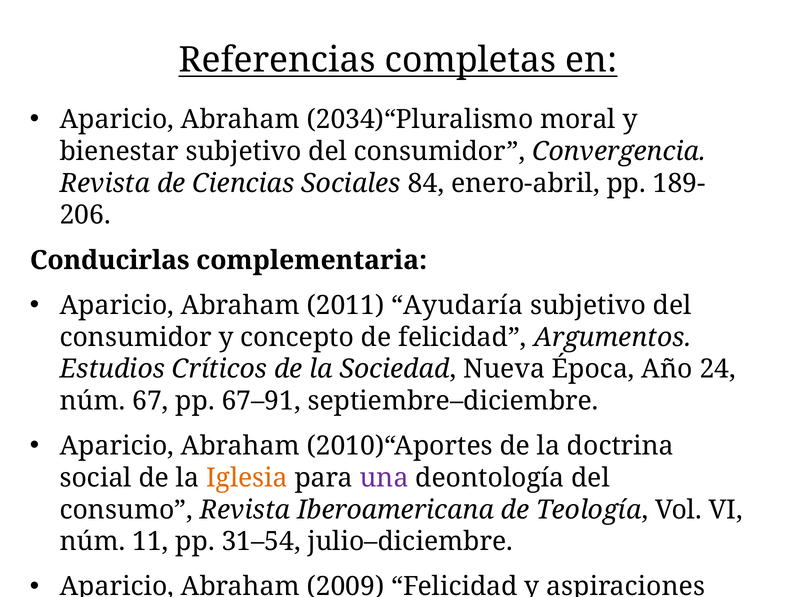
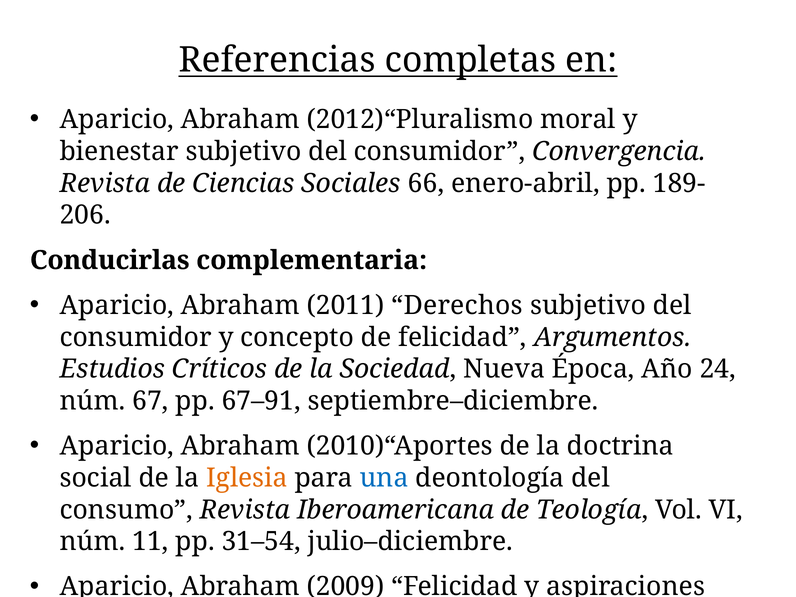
2034)“Pluralismo: 2034)“Pluralismo -> 2012)“Pluralismo (420, 120)
84: 84 -> 66 (426, 183)
Ayudaría: Ayudaría -> Derechos (457, 305)
una colour: purple -> blue (384, 478)
